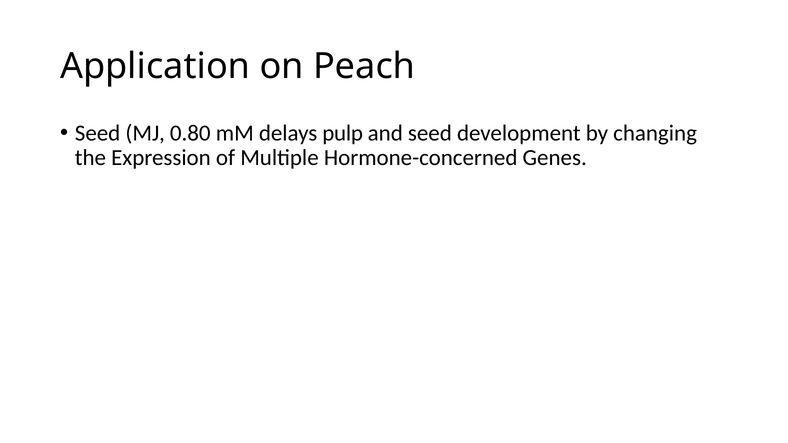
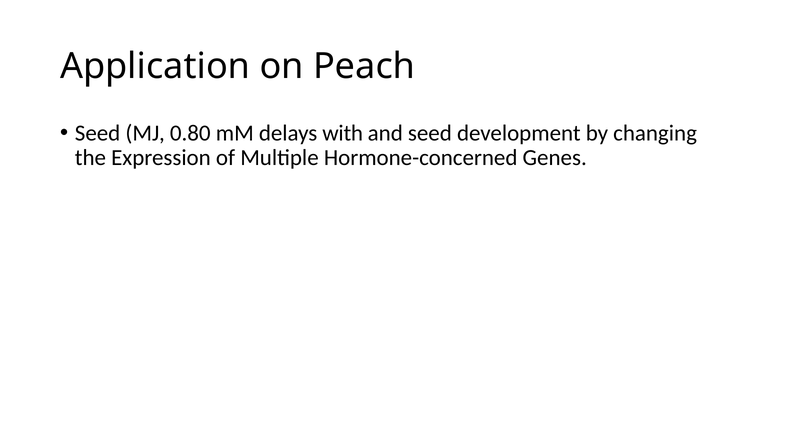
pulp: pulp -> with (343, 133)
